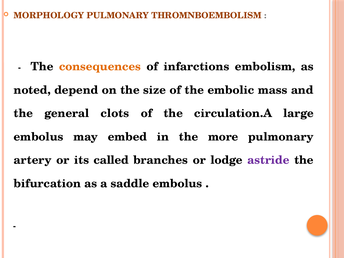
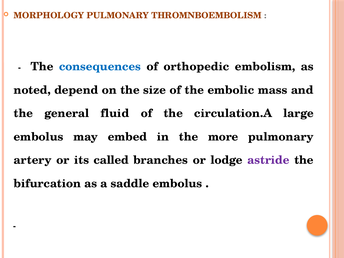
consequences colour: orange -> blue (100, 67)
infarctions: infarctions -> orthopedic (196, 67)
clots: clots -> fluid (115, 113)
